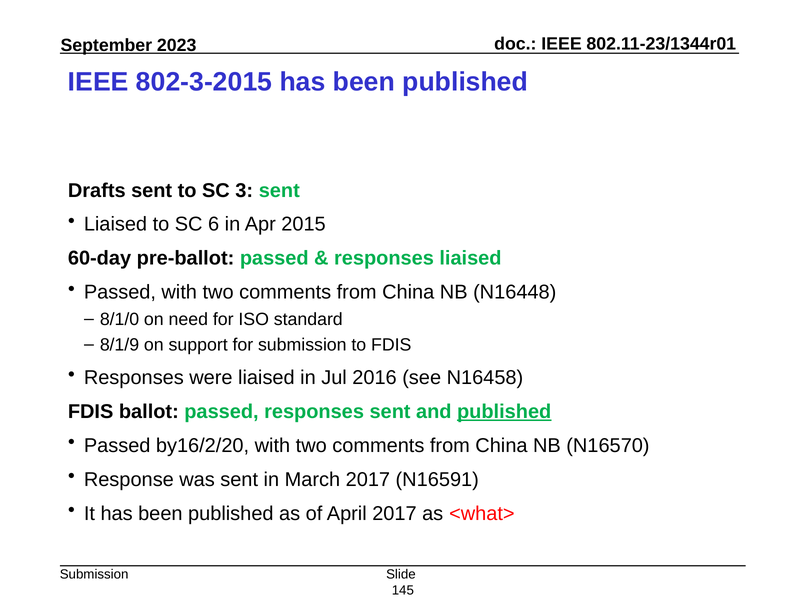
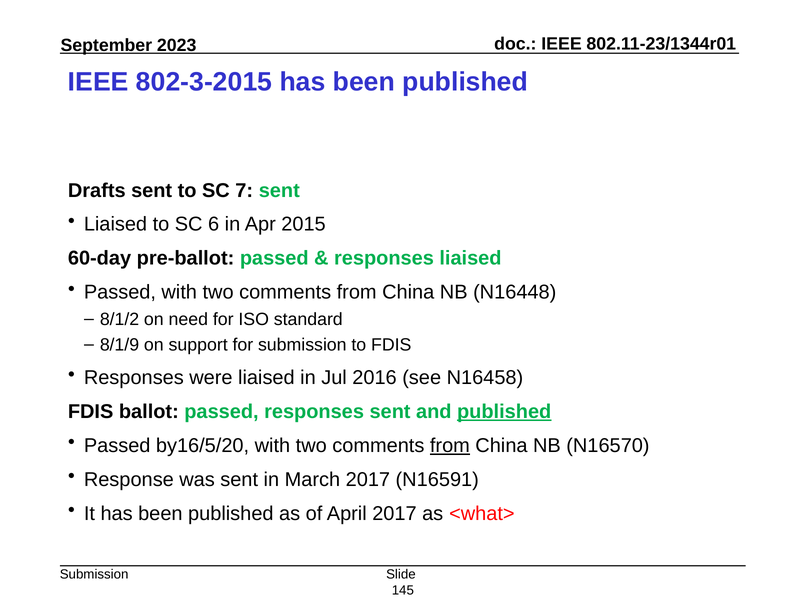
3: 3 -> 7 (244, 191)
8/1/0: 8/1/0 -> 8/1/2 (120, 319)
by16/2/20: by16/2/20 -> by16/5/20 (203, 446)
from underline: none -> present (450, 446)
